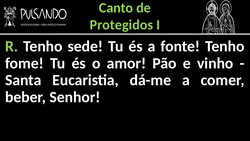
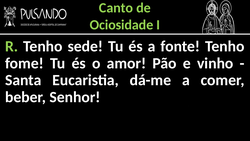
Protegidos: Protegidos -> Ociosidade (121, 25)
